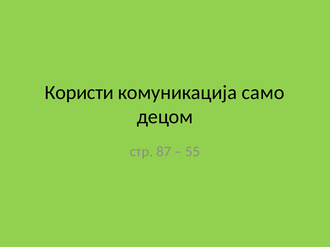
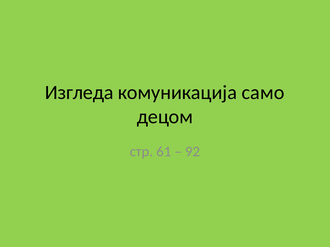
Користи: Користи -> Изгледа (79, 93)
87: 87 -> 61 (164, 152)
55: 55 -> 92 (193, 152)
